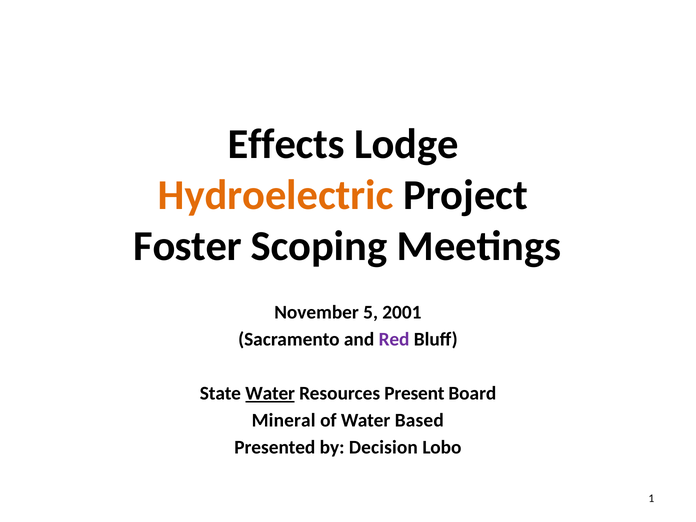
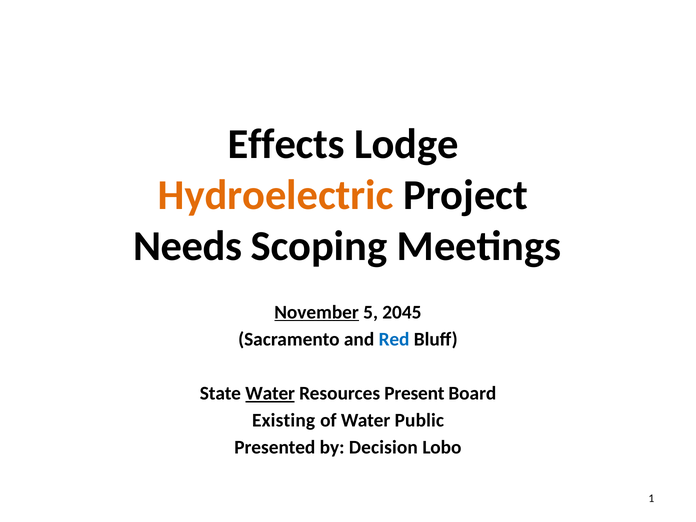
Foster: Foster -> Needs (188, 246)
November underline: none -> present (317, 312)
2001: 2001 -> 2045 (402, 312)
Red colour: purple -> blue (394, 339)
Mineral: Mineral -> Existing (284, 421)
Based: Based -> Public (419, 421)
